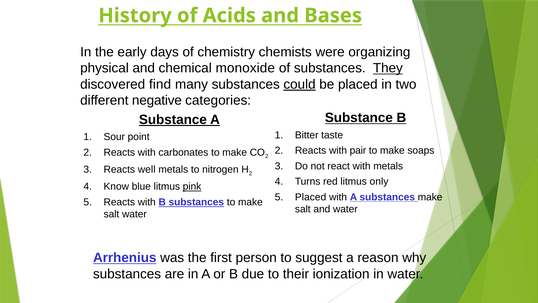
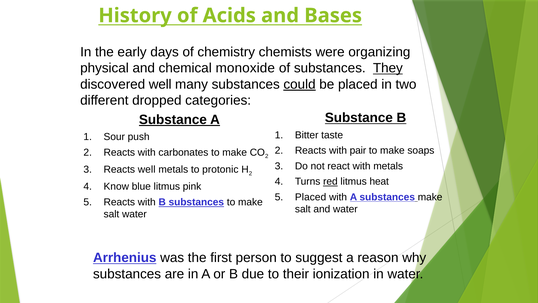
discovered find: find -> well (160, 84)
negative: negative -> dropped (157, 100)
point: point -> push (139, 137)
nitrogen: nitrogen -> protonic (220, 169)
red underline: none -> present (330, 181)
only: only -> heat (379, 181)
pink underline: present -> none (192, 186)
